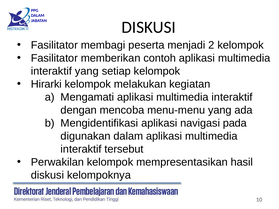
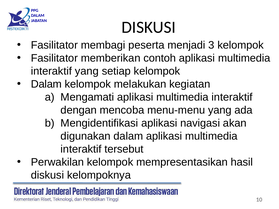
2: 2 -> 3 (211, 45)
Hirarki: Hirarki -> Dalam (46, 84)
pada: pada -> akan (235, 123)
